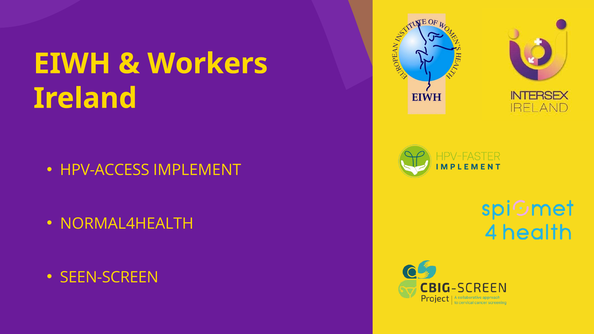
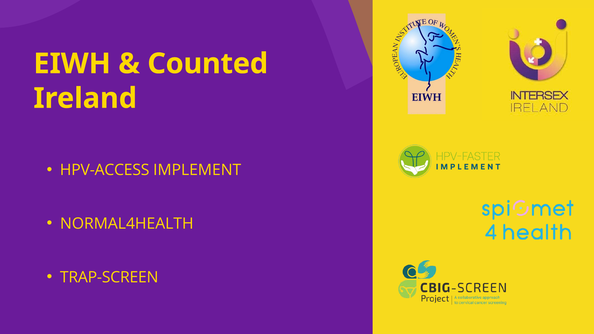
Workers: Workers -> Counted (208, 64)
SEEN-SCREEN: SEEN-SCREEN -> TRAP-SCREEN (109, 277)
